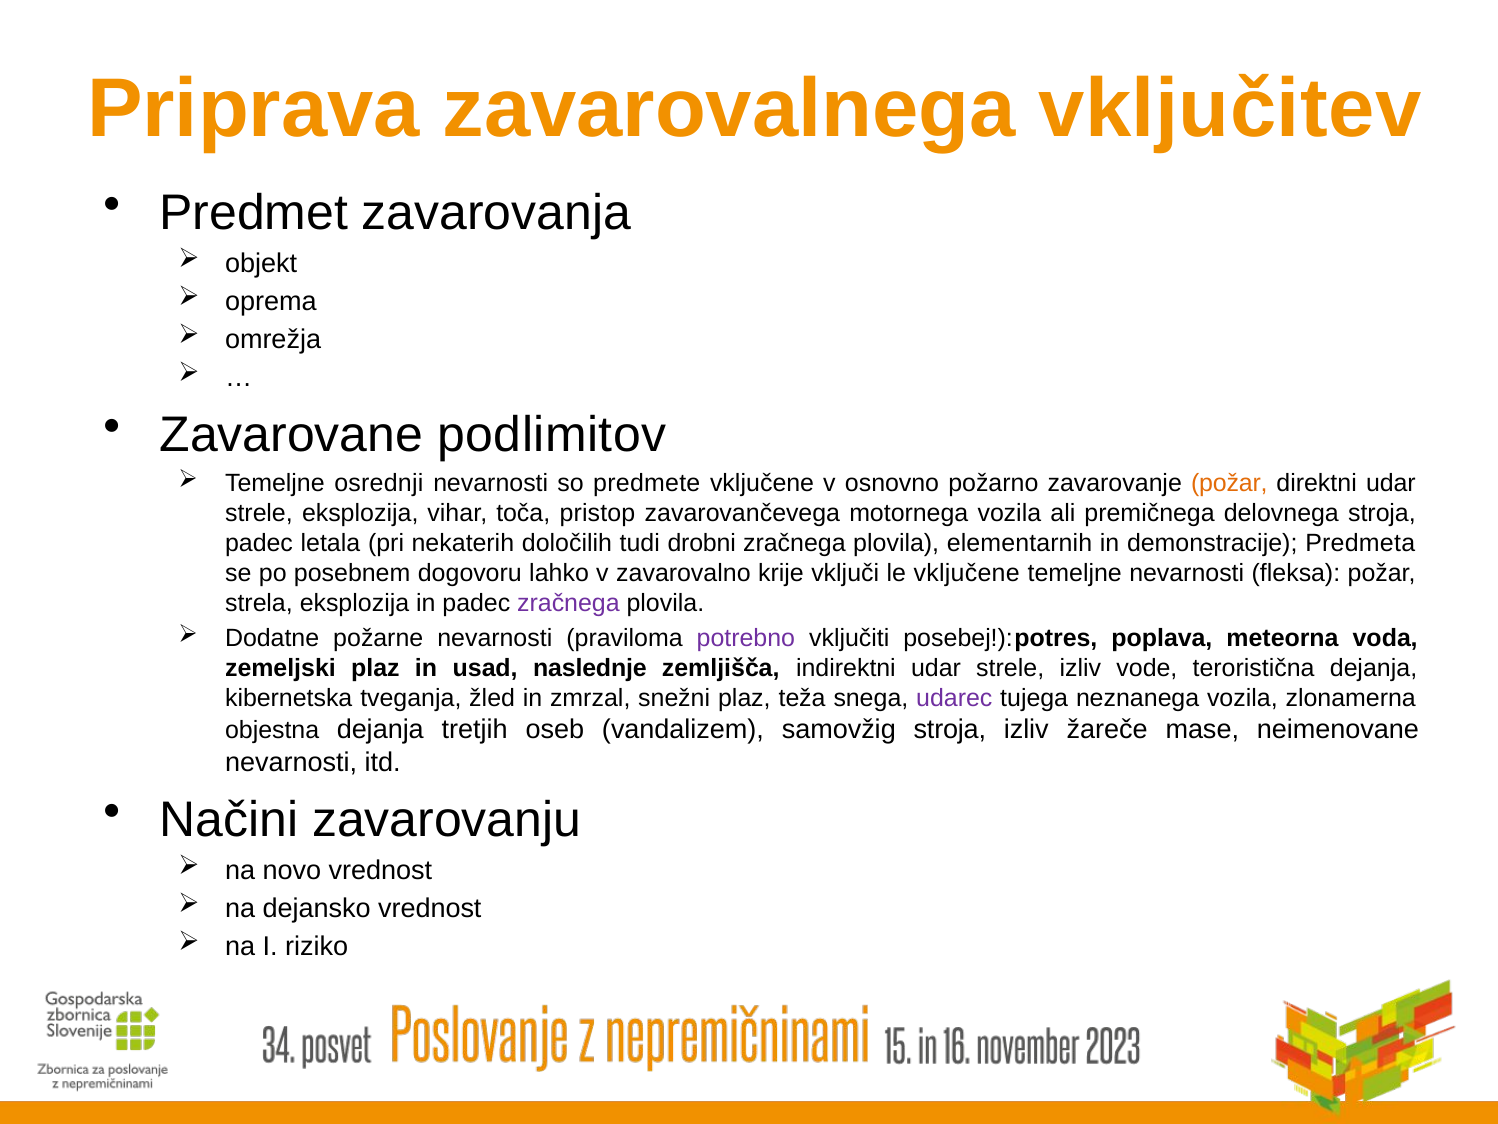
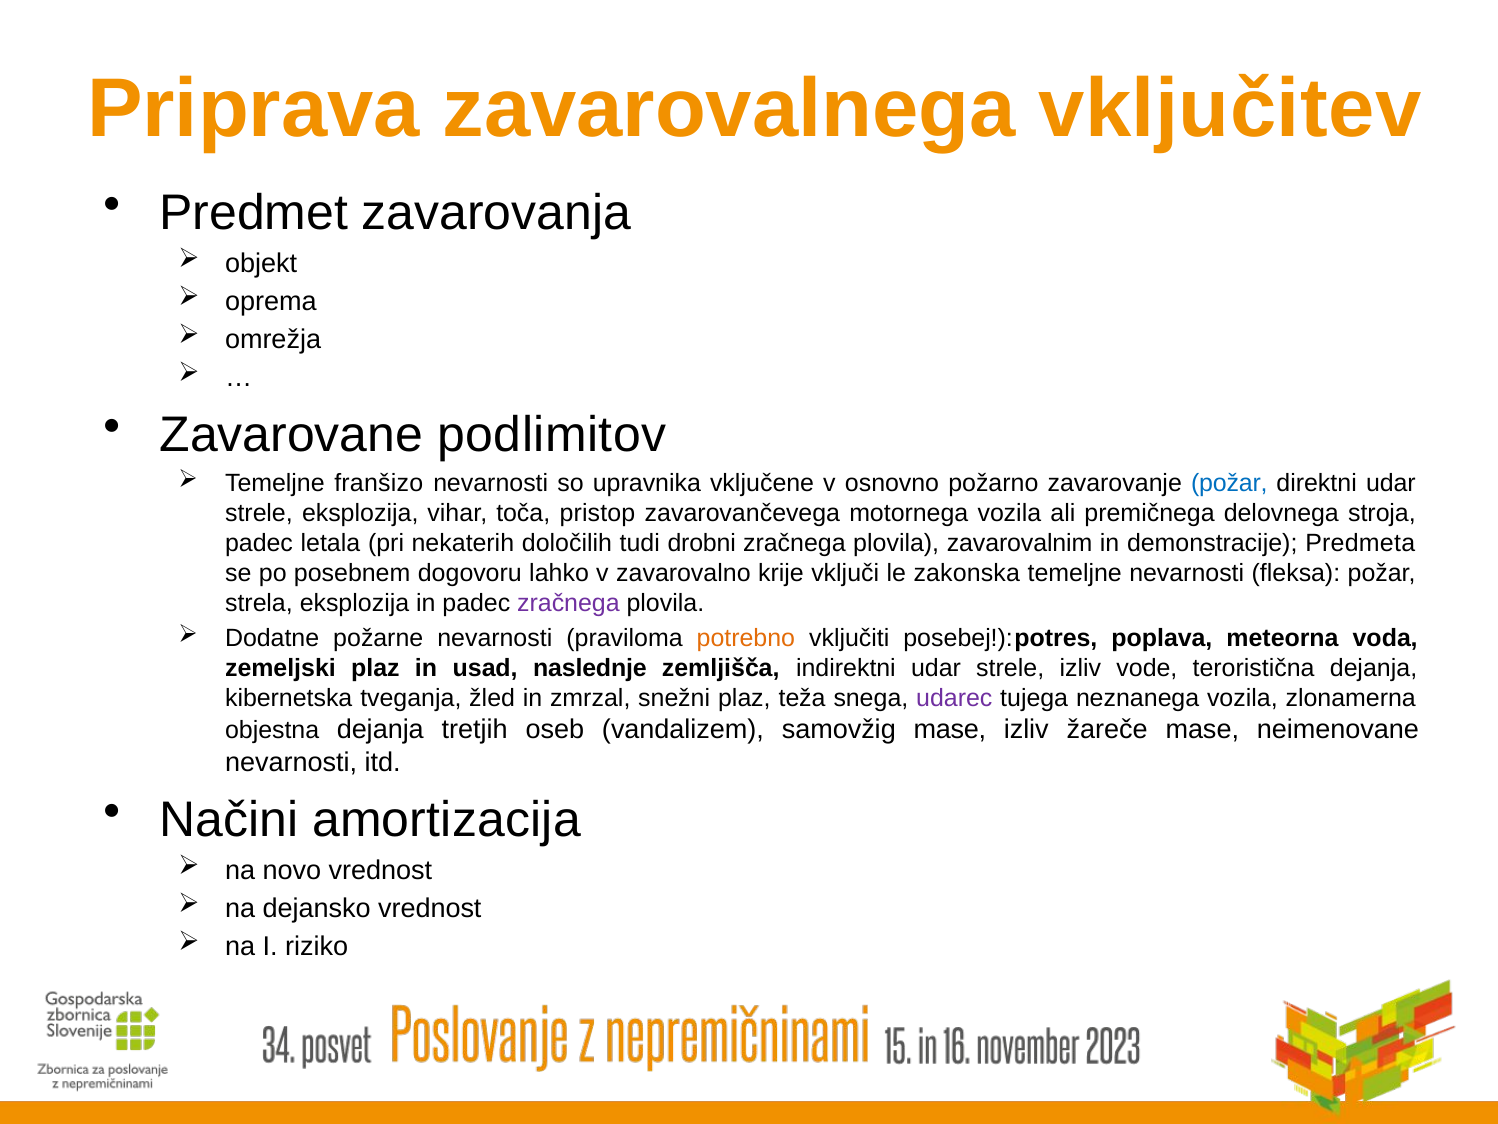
osrednji: osrednji -> franšizo (379, 483)
predmete: predmete -> upravnika (647, 483)
požar colour: orange -> blue (1229, 483)
elementarnih: elementarnih -> zavarovalnim (1020, 543)
le vključene: vključene -> zakonska (967, 573)
potrebno colour: purple -> orange (746, 638)
samovžig stroja: stroja -> mase (950, 730)
zavarovanju: zavarovanju -> amortizacija (447, 820)
